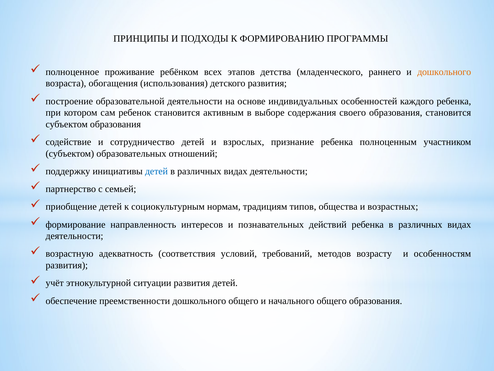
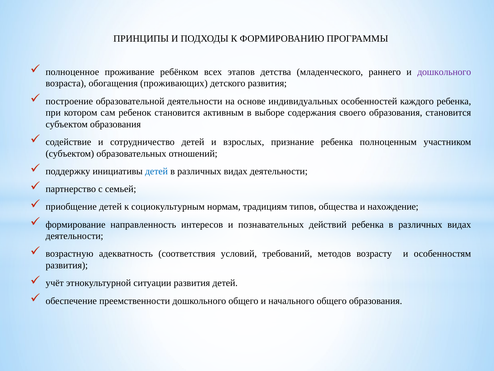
дошкольного colour: orange -> purple (444, 72)
использования: использования -> проживающих (174, 83)
возрастных: возрастных -> нахождение (393, 207)
